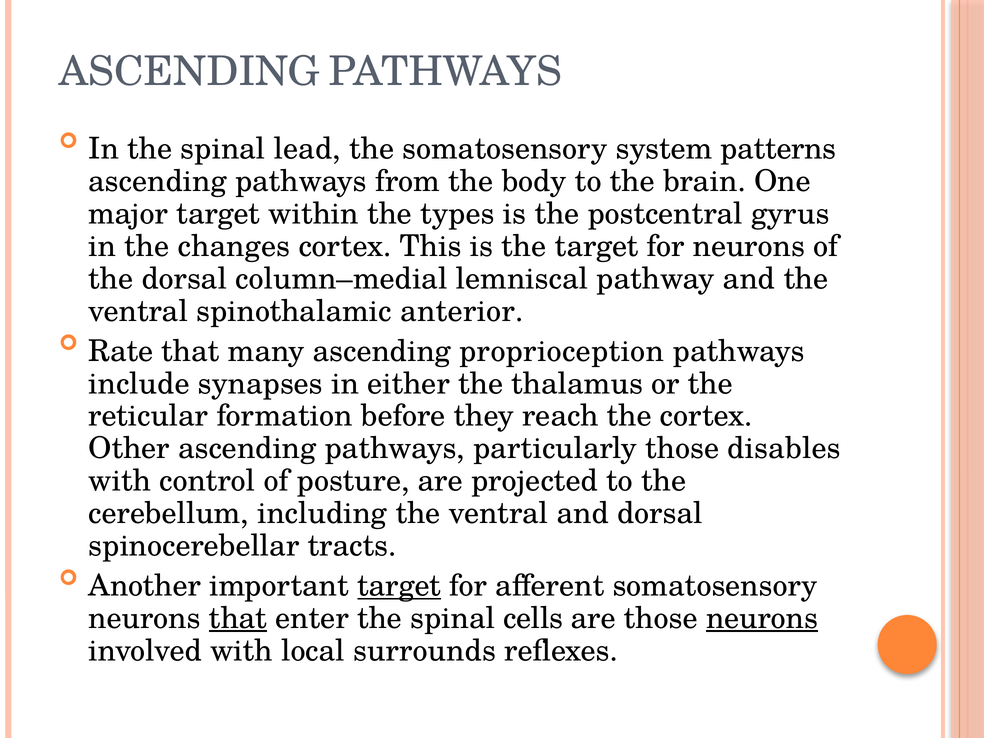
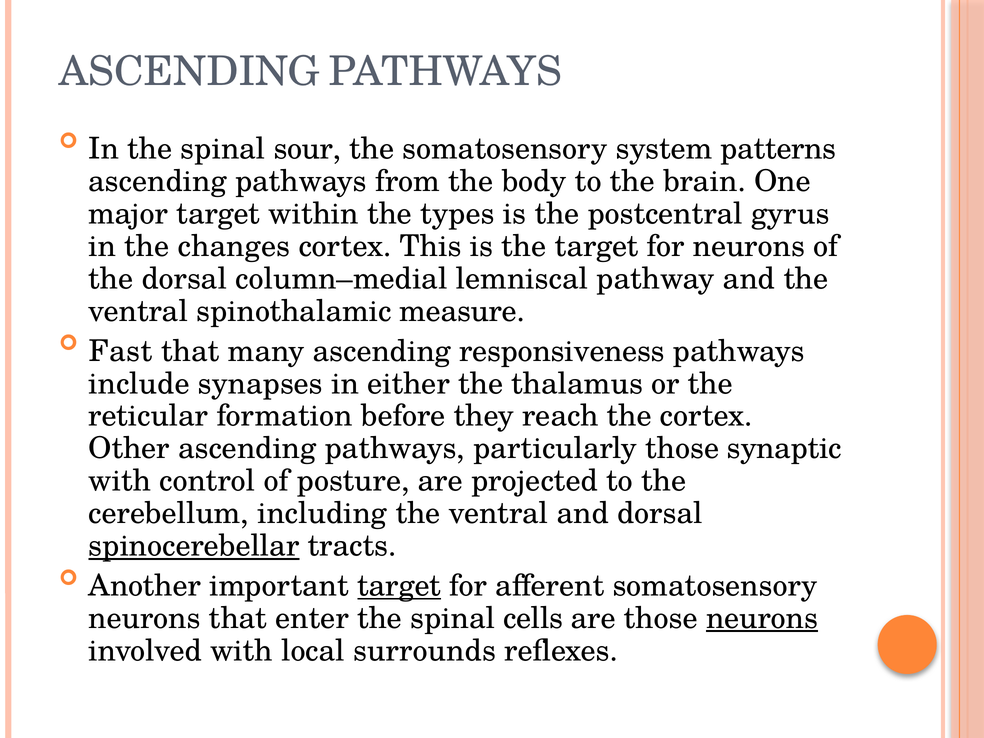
lead: lead -> sour (307, 149)
anterior: anterior -> measure (462, 311)
Rate: Rate -> Fast (121, 351)
proprioception: proprioception -> responsiveness (562, 351)
disables: disables -> synaptic (784, 449)
spinocerebellar underline: none -> present (194, 546)
that underline: present -> none (238, 618)
